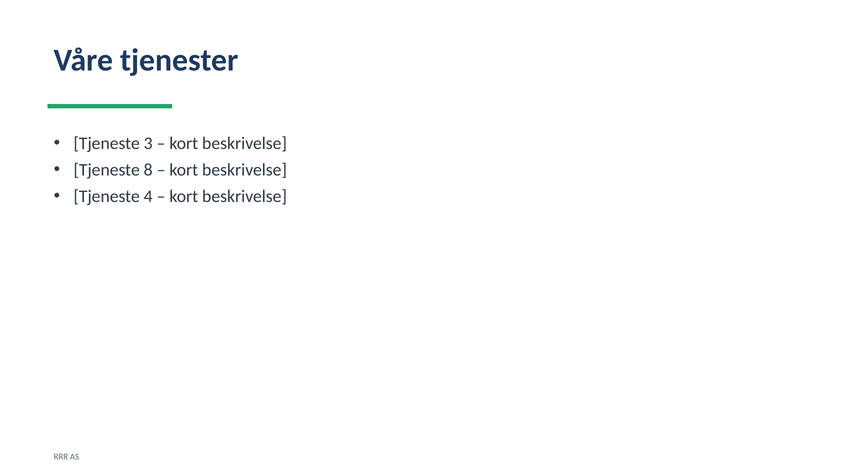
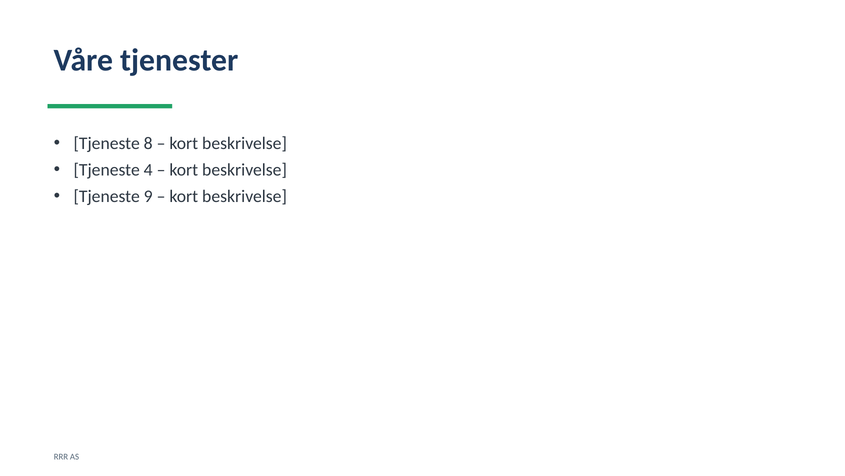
3: 3 -> 8 (148, 143)
8: 8 -> 4 (148, 170)
4: 4 -> 9 (148, 196)
